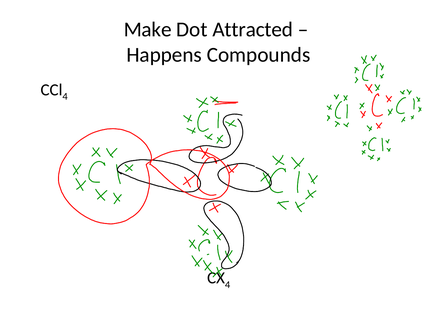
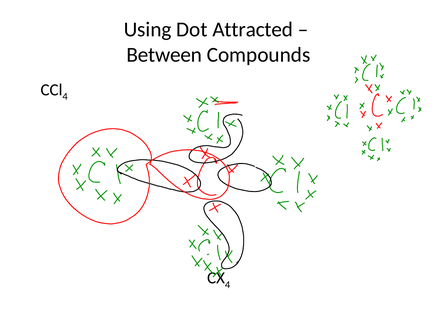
Make: Make -> Using (148, 30)
Happens: Happens -> Between (164, 55)
